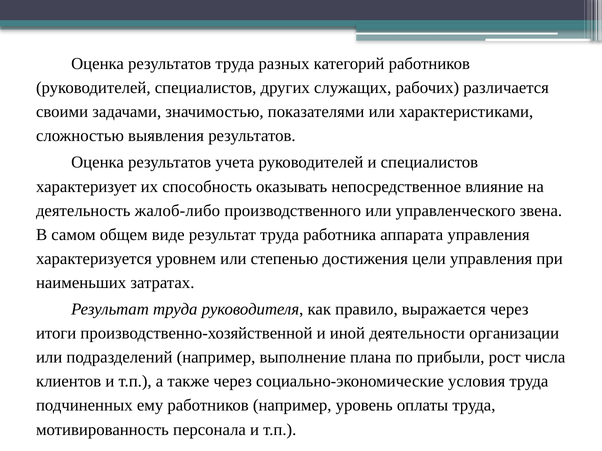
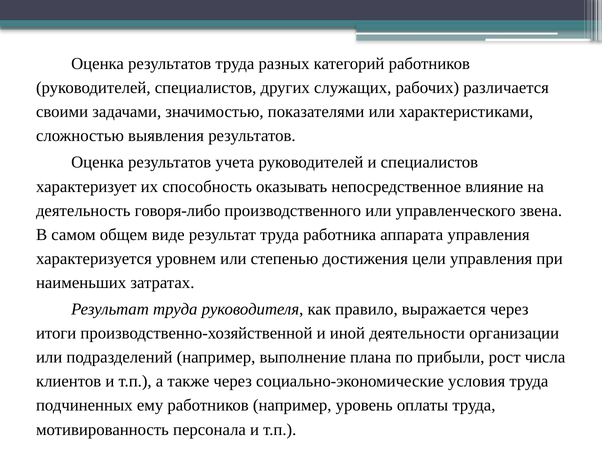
жалоб-либо: жалоб-либо -> говоря-либо (178, 211)
